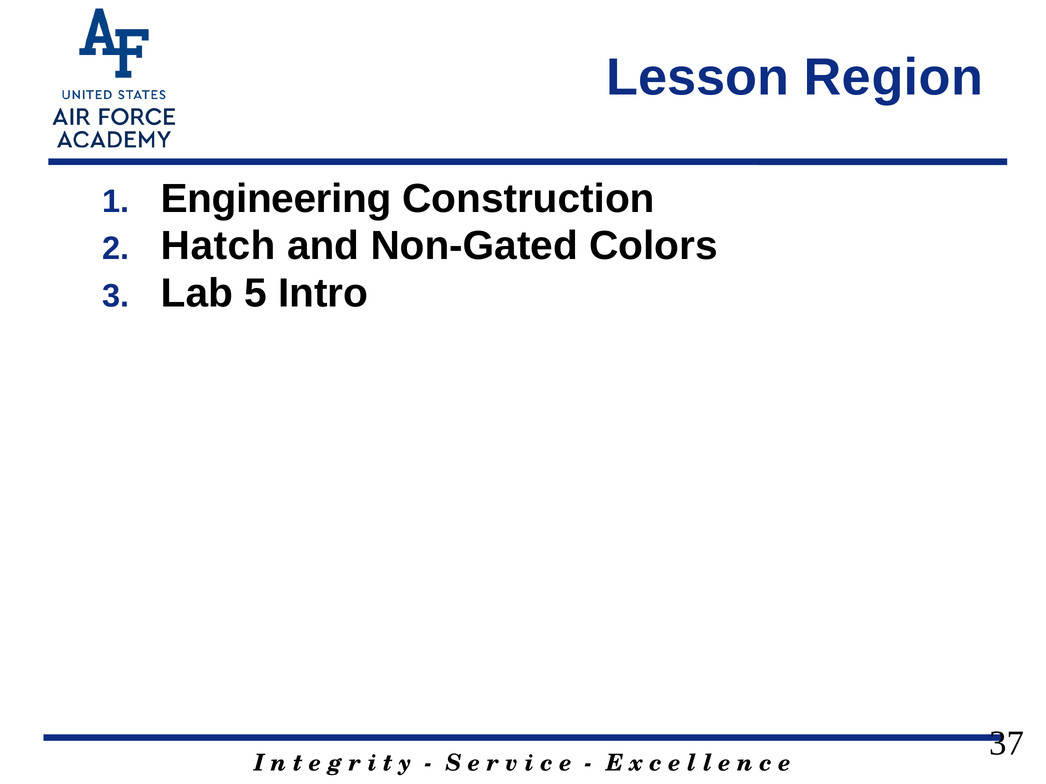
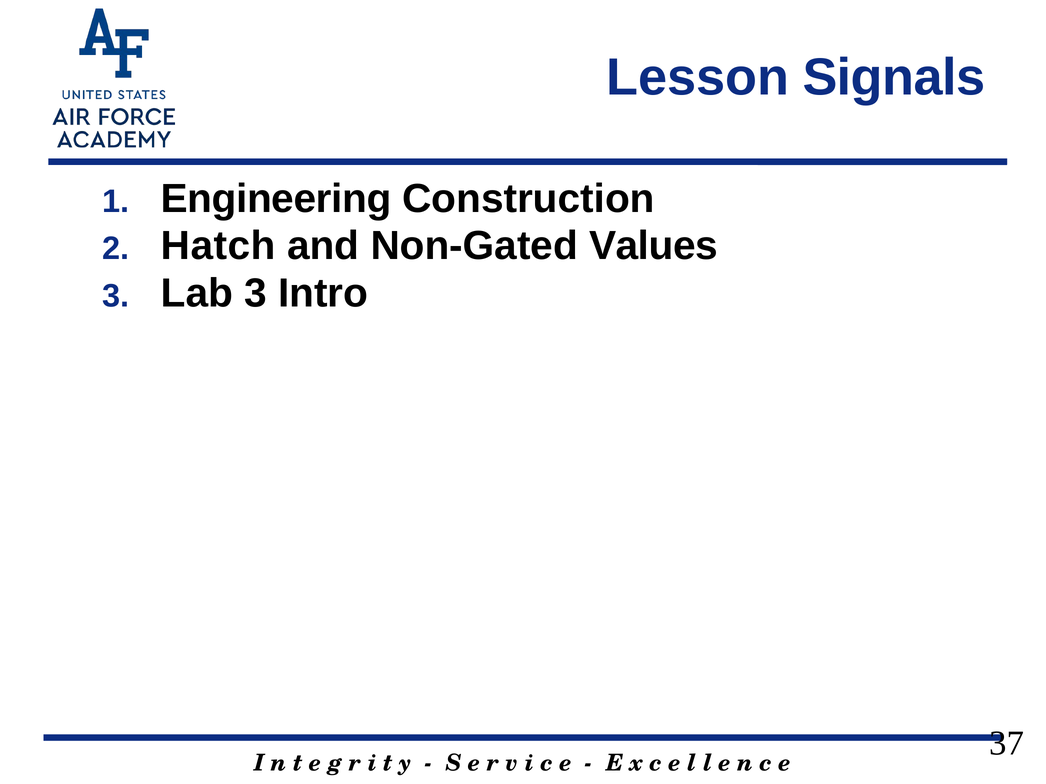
Region: Region -> Signals (894, 78)
Colors: Colors -> Values (654, 246)
Lab 5: 5 -> 3 (255, 293)
